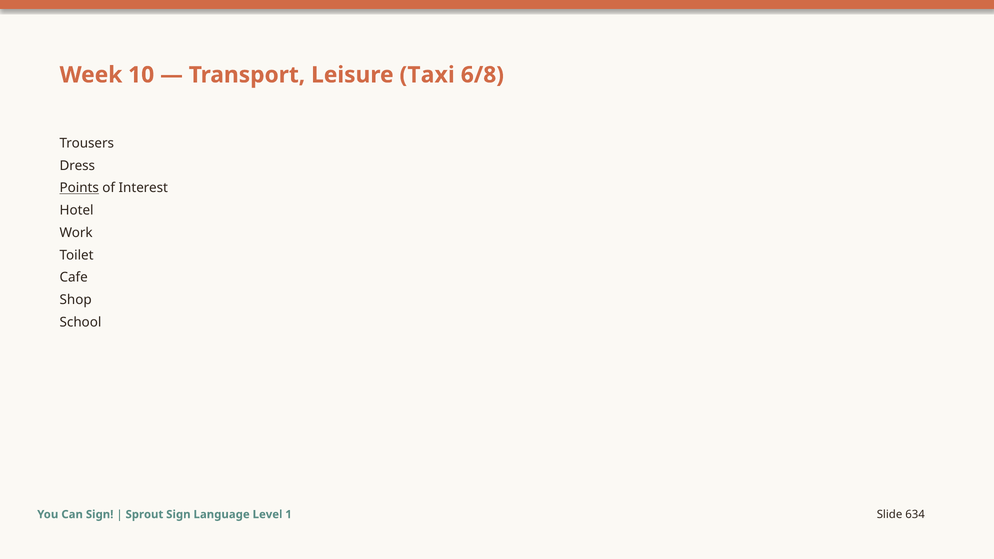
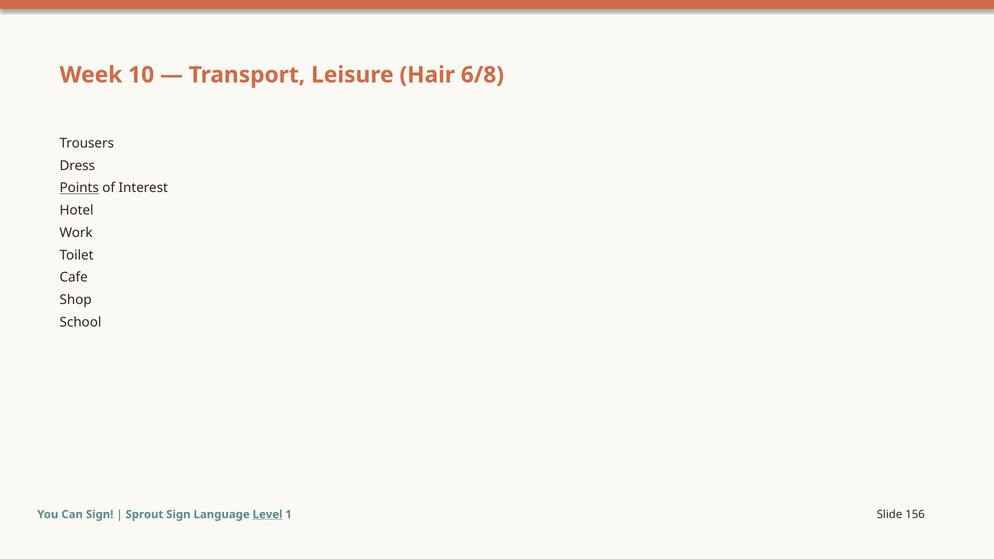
Taxi: Taxi -> Hair (427, 75)
Level underline: none -> present (268, 515)
634: 634 -> 156 (915, 515)
